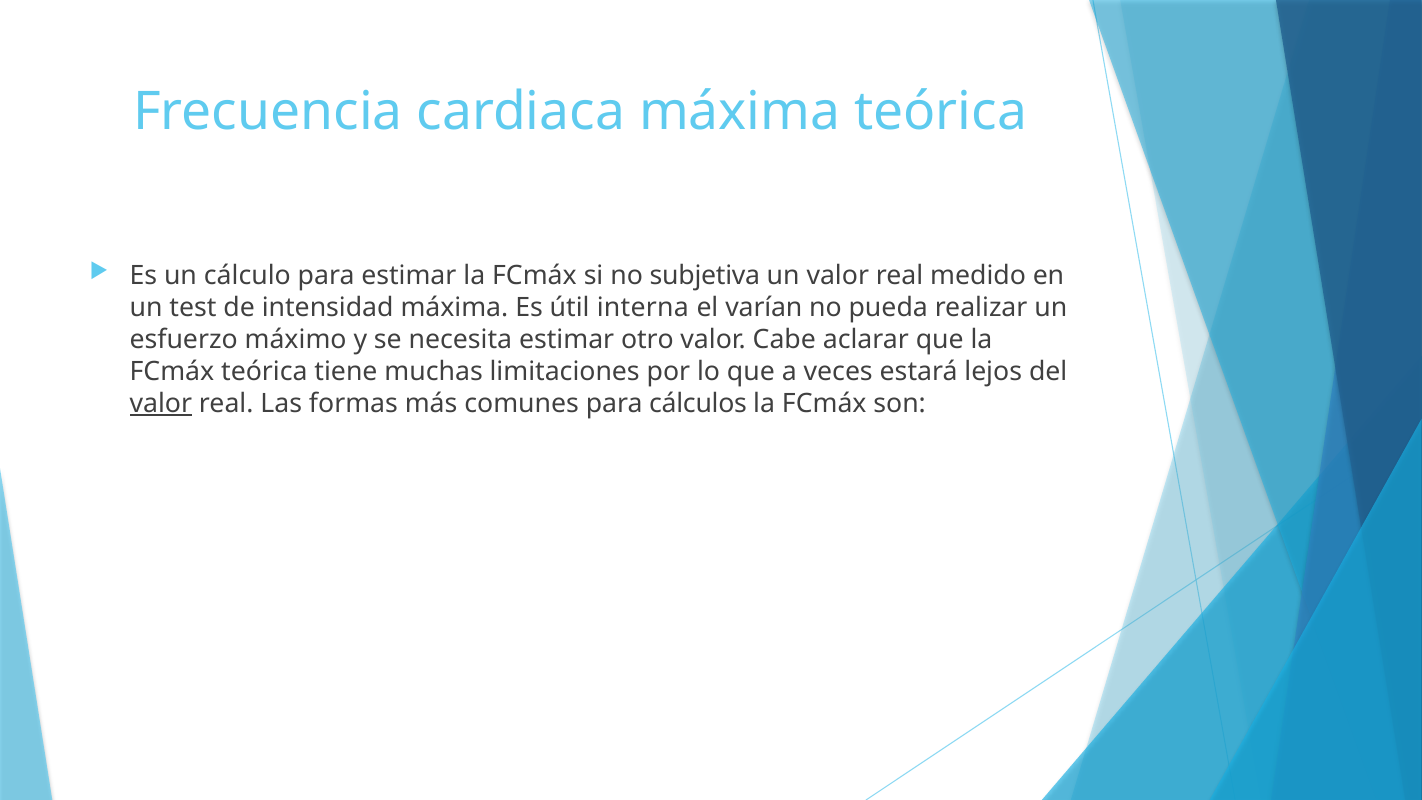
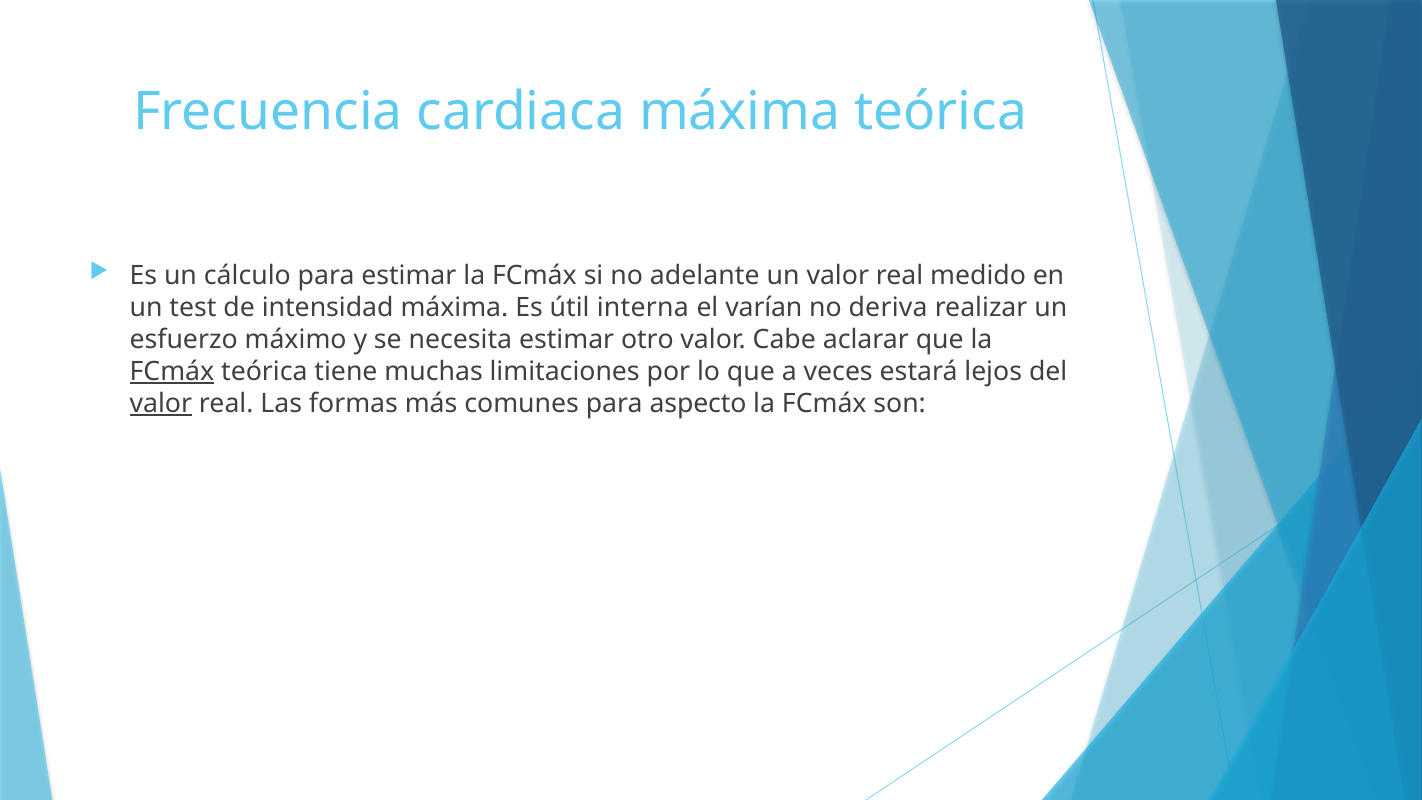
subjetiva: subjetiva -> adelante (705, 275)
pueda: pueda -> deriva (888, 307)
FCmáx underline: none -> present (172, 371)
cálculos: cálculos -> aspecto (698, 403)
